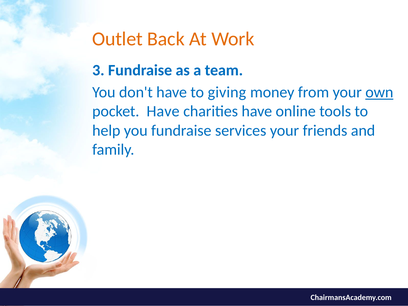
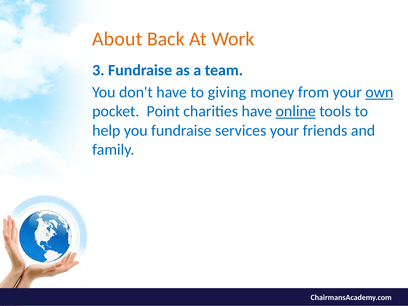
Outlet: Outlet -> About (117, 39)
pocket Have: Have -> Point (163, 111)
online underline: none -> present (296, 111)
